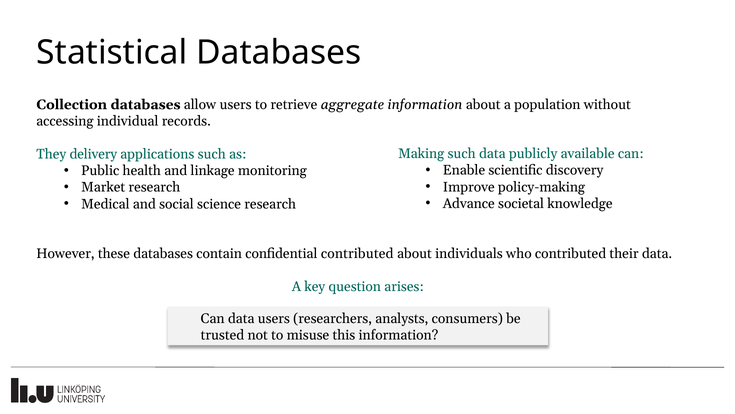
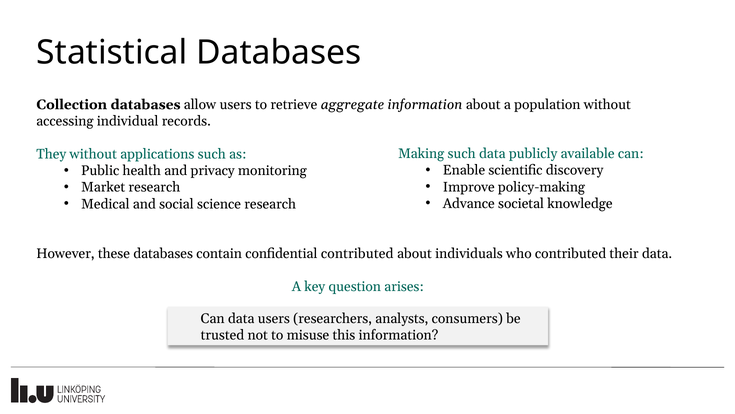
They delivery: delivery -> without (93, 154)
linkage: linkage -> privacy (213, 171)
